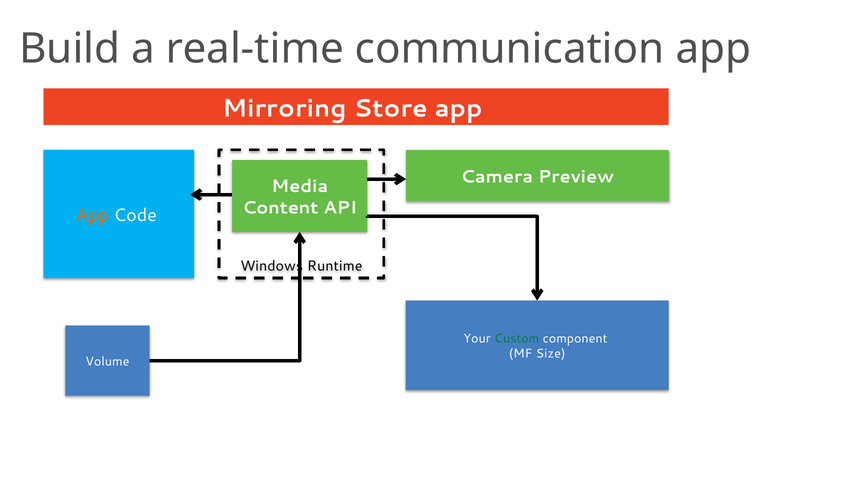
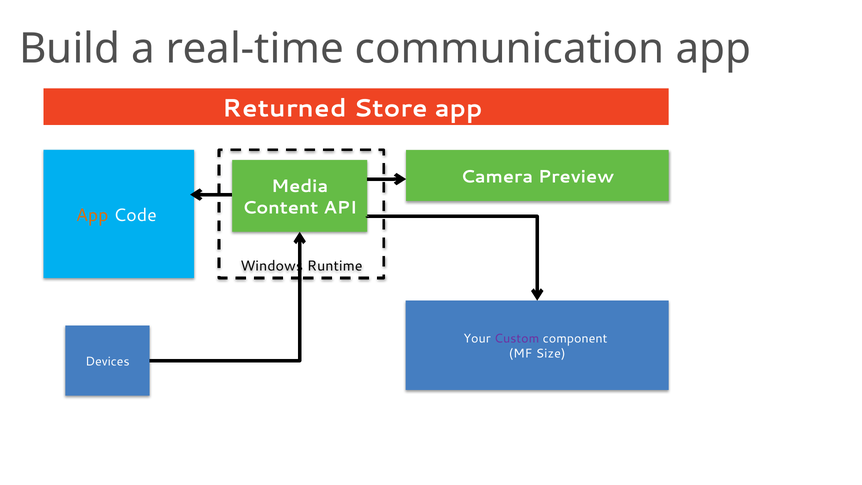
Mirroring: Mirroring -> Returned (284, 108)
Custom colour: green -> purple (517, 338)
Volume: Volume -> Devices (107, 361)
